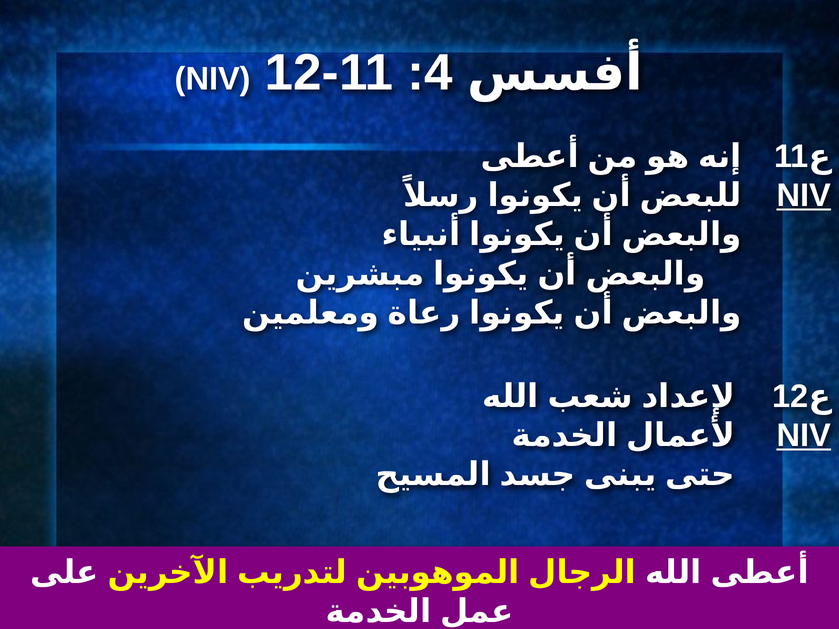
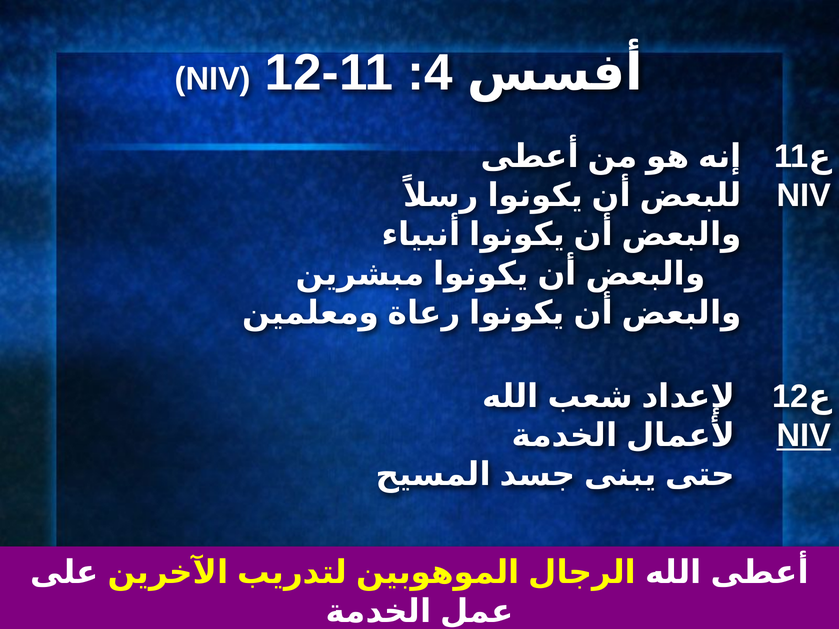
NIV underline: present -> none (804, 196)
